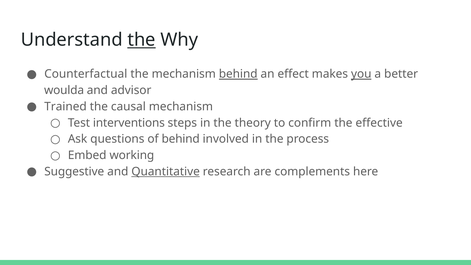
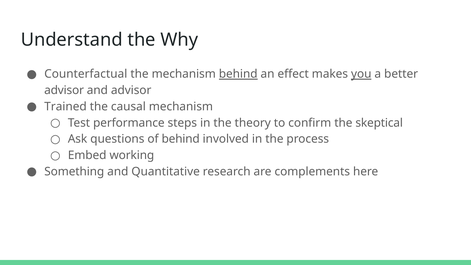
the underline: present -> none (142, 40)
woulda: woulda -> advisor (64, 90)
interventions: interventions -> performance (129, 123)
effective: effective -> skeptical (379, 123)
Suggestive: Suggestive -> Something (74, 172)
Quantitative underline: present -> none (166, 172)
